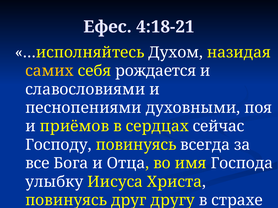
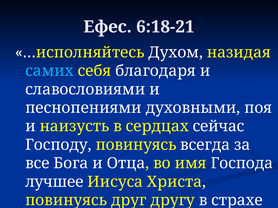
4:18-21: 4:18-21 -> 6:18-21 (165, 27)
самих colour: yellow -> light blue (49, 71)
рождается: рождается -> благодаря (156, 71)
приёмов: приёмов -> наизусть (74, 127)
улыбку: улыбку -> лучшее (54, 182)
